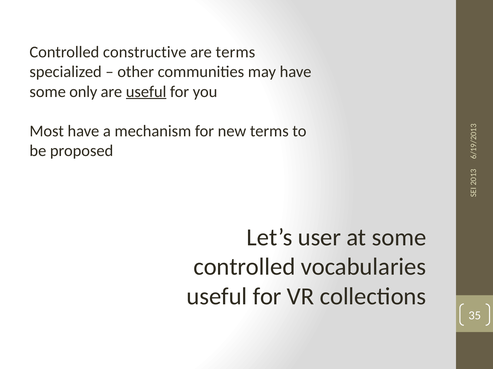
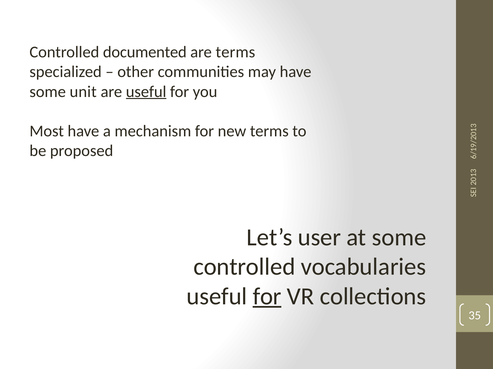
constructive: constructive -> documented (145, 52)
only: only -> unit (83, 92)
for underline: none -> present (267, 297)
